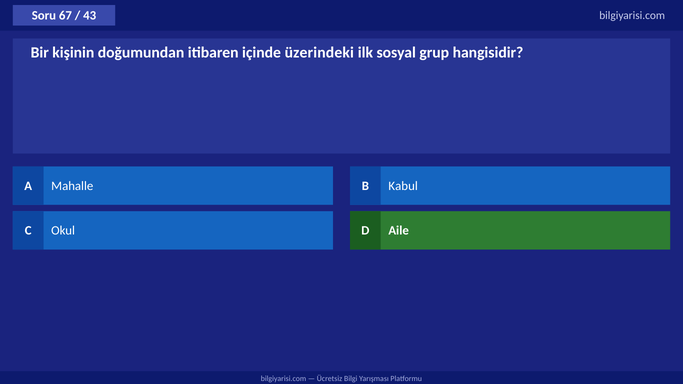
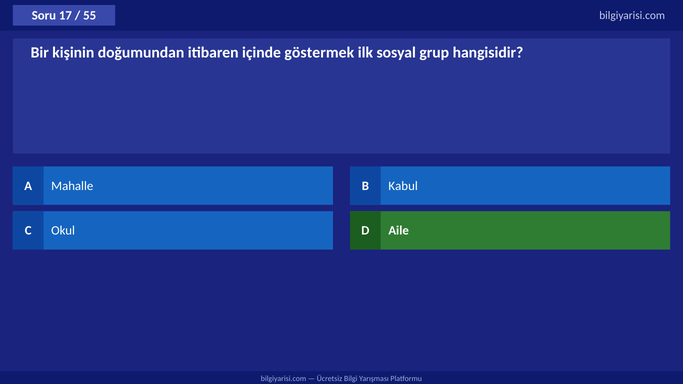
67: 67 -> 17 (65, 16)
43: 43 -> 55 (90, 16)
üzerindeki: üzerindeki -> göstermek (319, 53)
